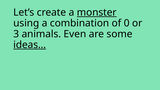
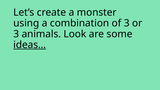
monster underline: present -> none (97, 12)
of 0: 0 -> 3 (127, 23)
Even: Even -> Look (75, 34)
